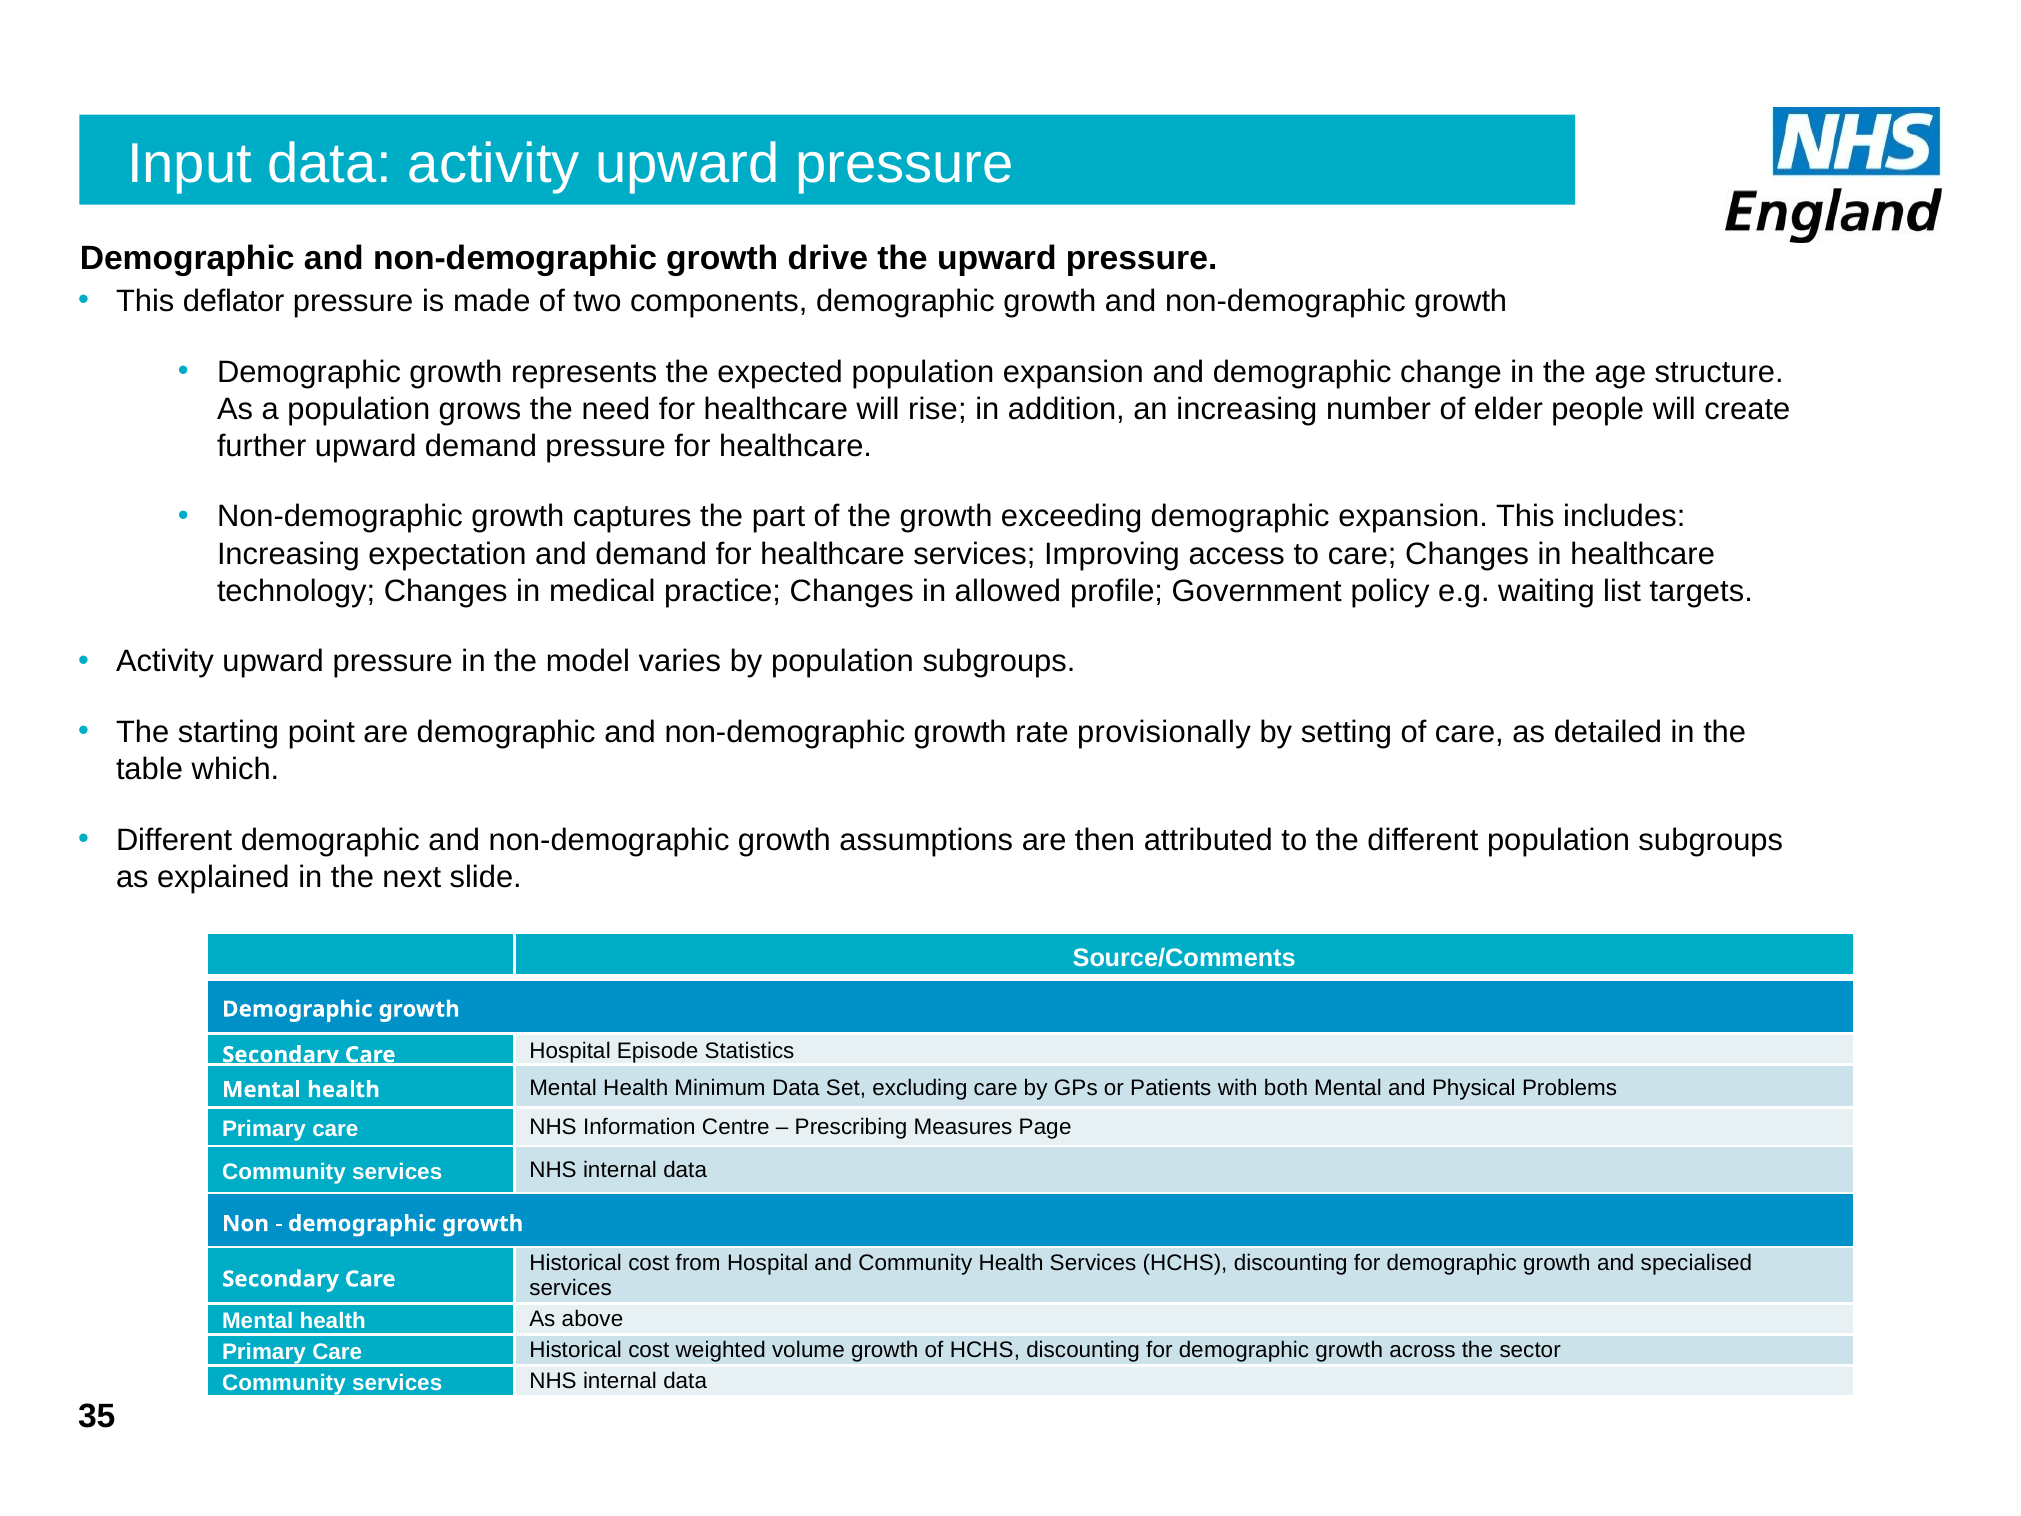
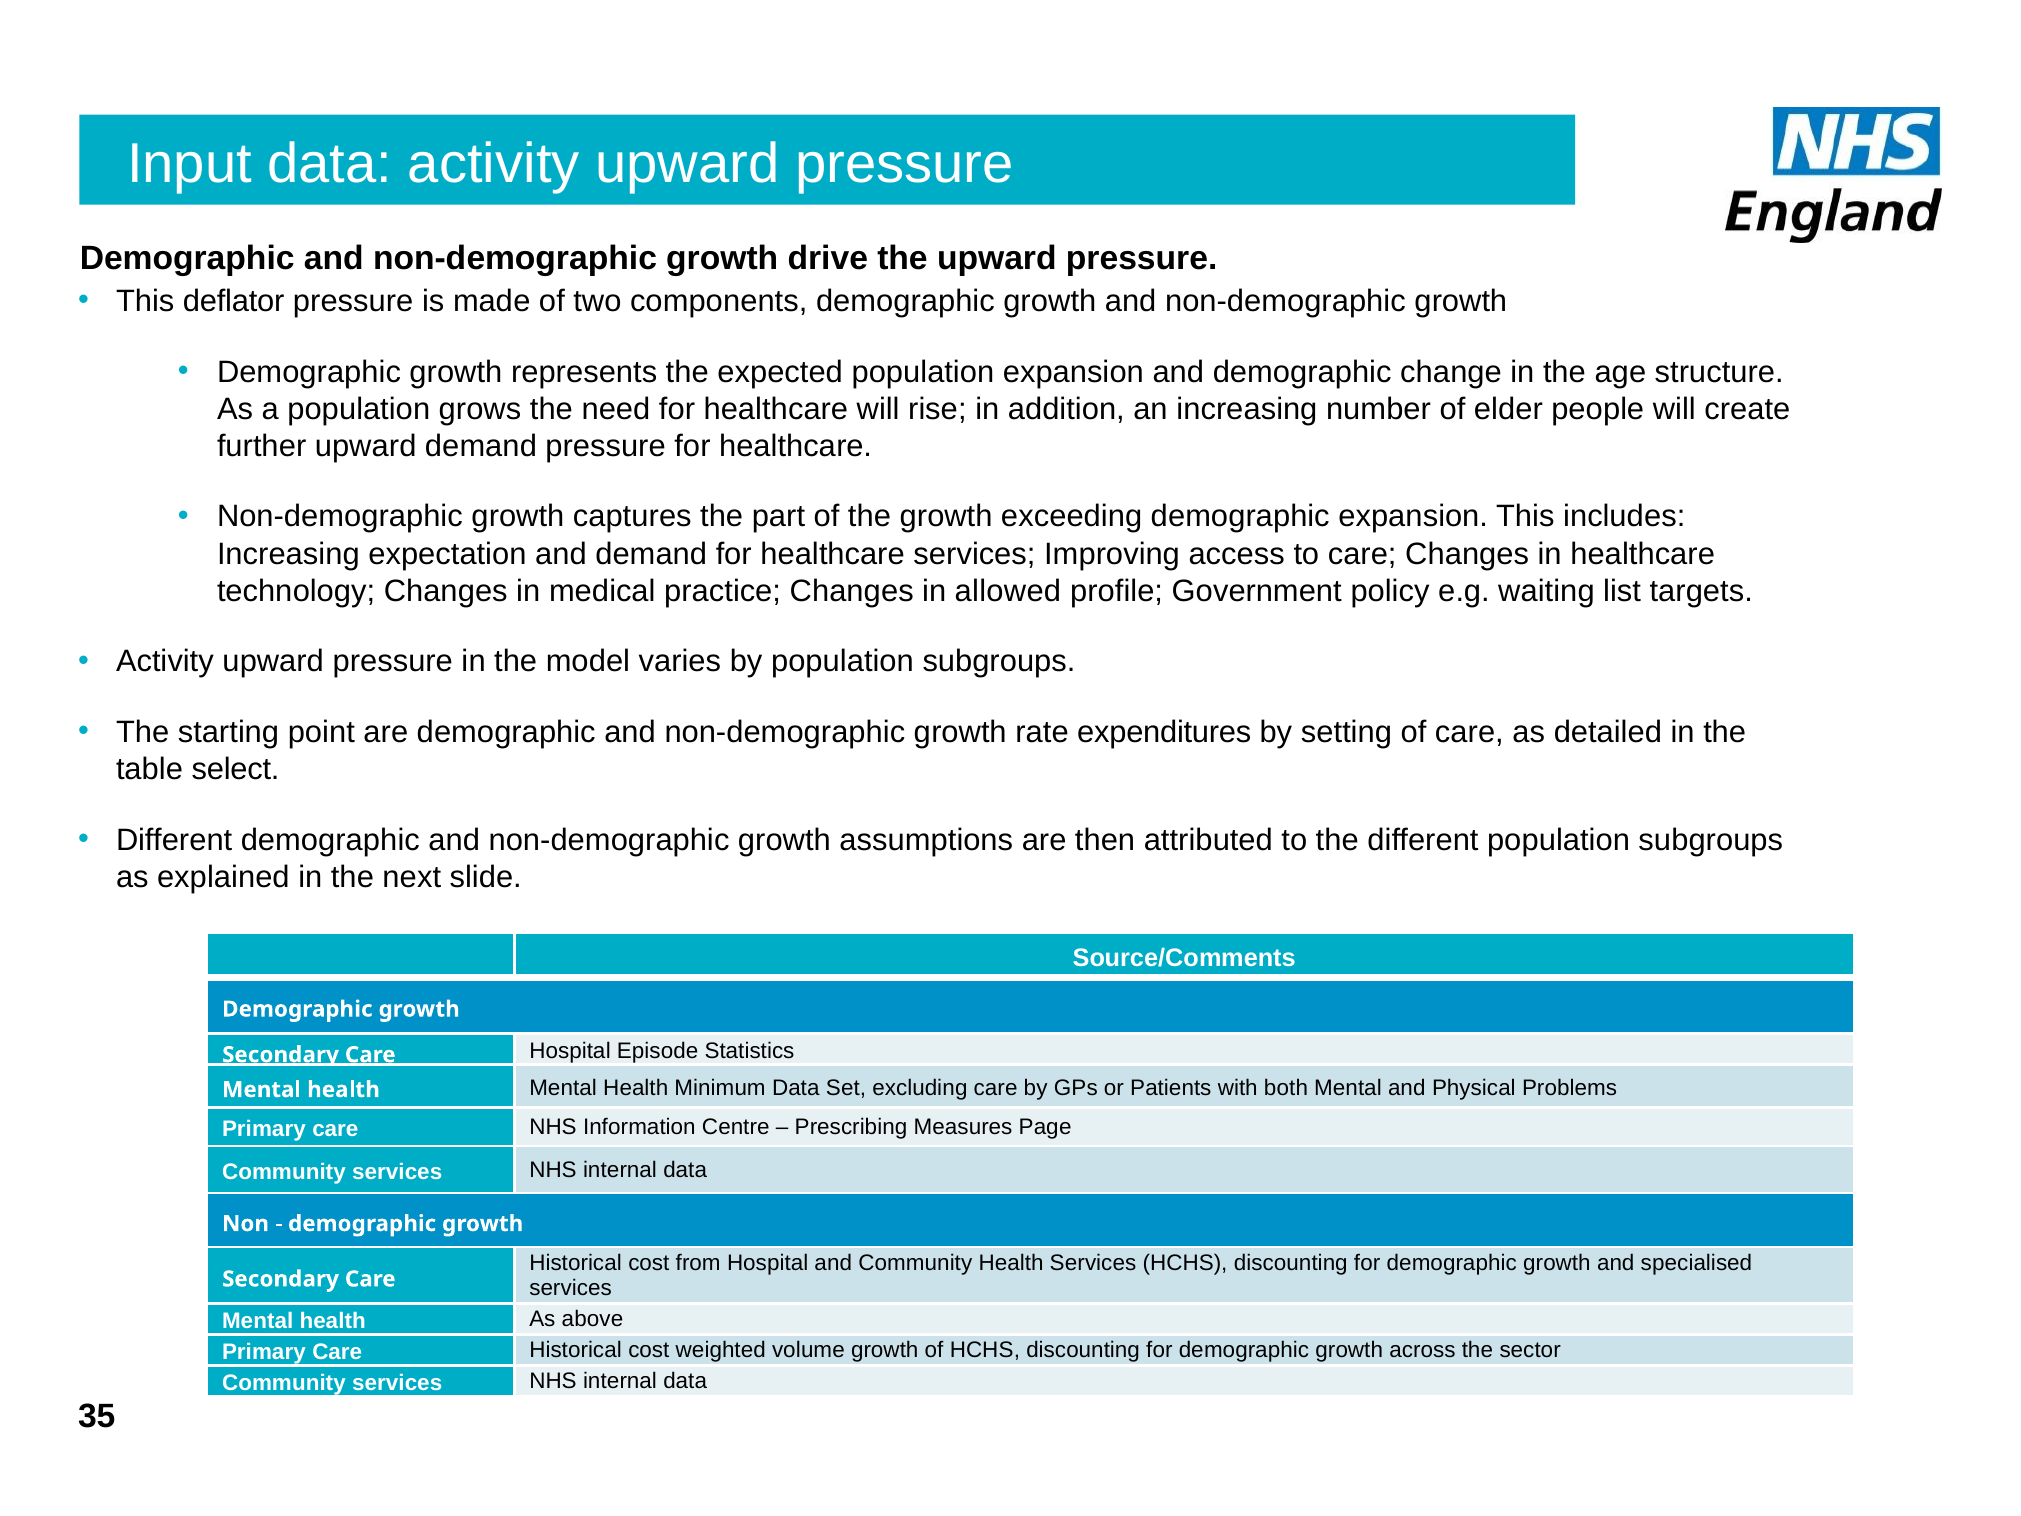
provisionally: provisionally -> expenditures (1164, 732)
which: which -> select (236, 769)
